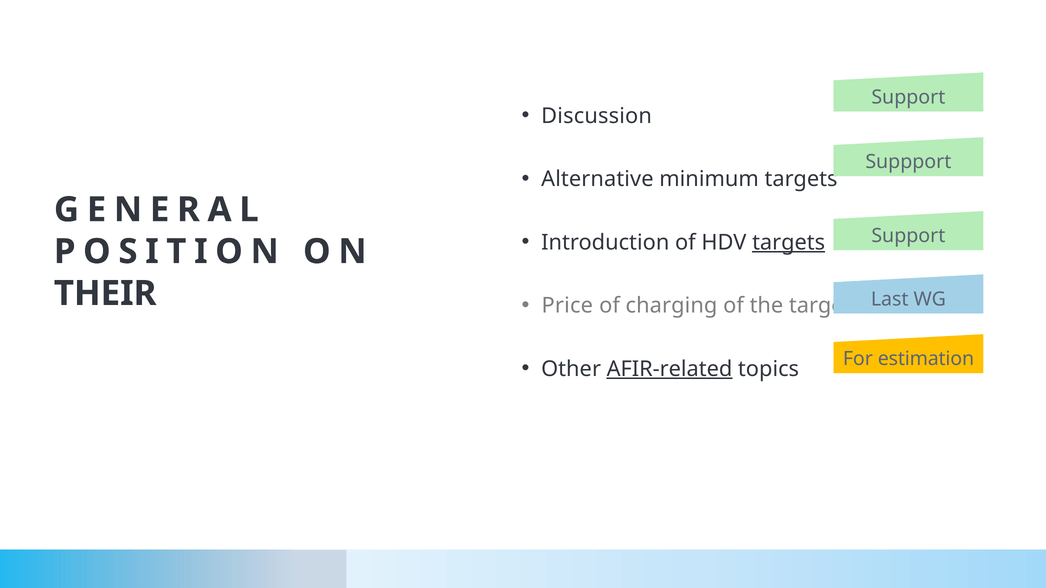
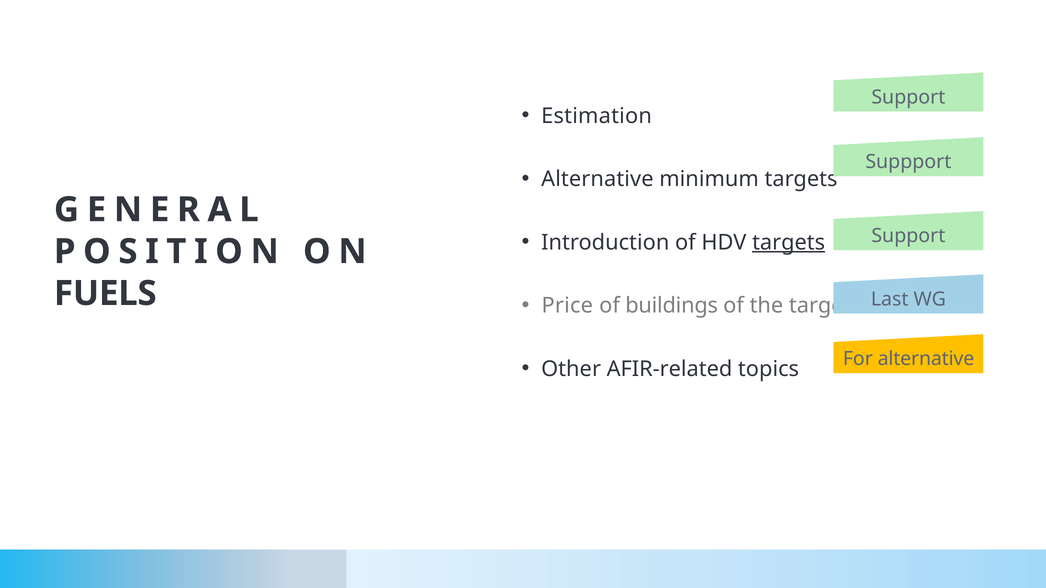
Discussion: Discussion -> Estimation (597, 116)
THEIR: THEIR -> FUELS (105, 294)
charging: charging -> buildings (672, 306)
For estimation: estimation -> alternative (926, 359)
AFIR-related underline: present -> none (669, 369)
